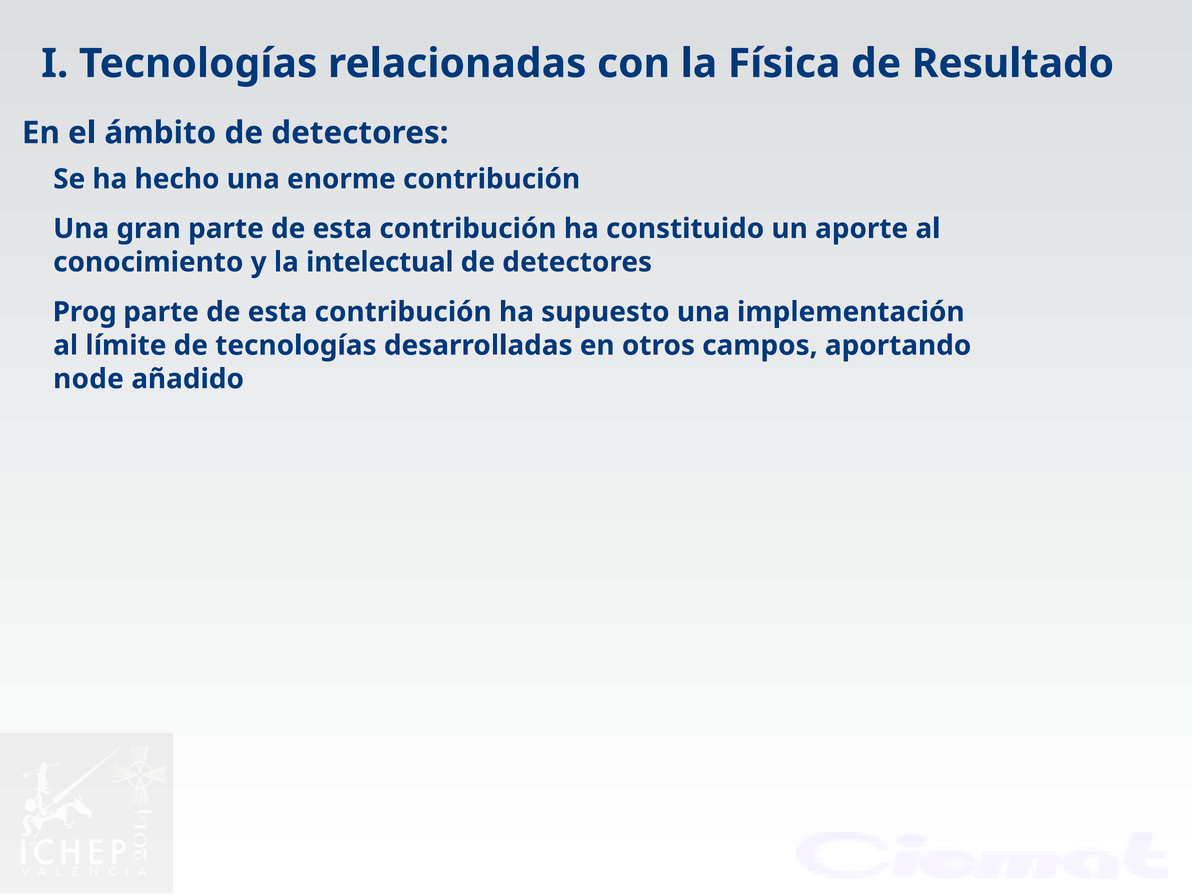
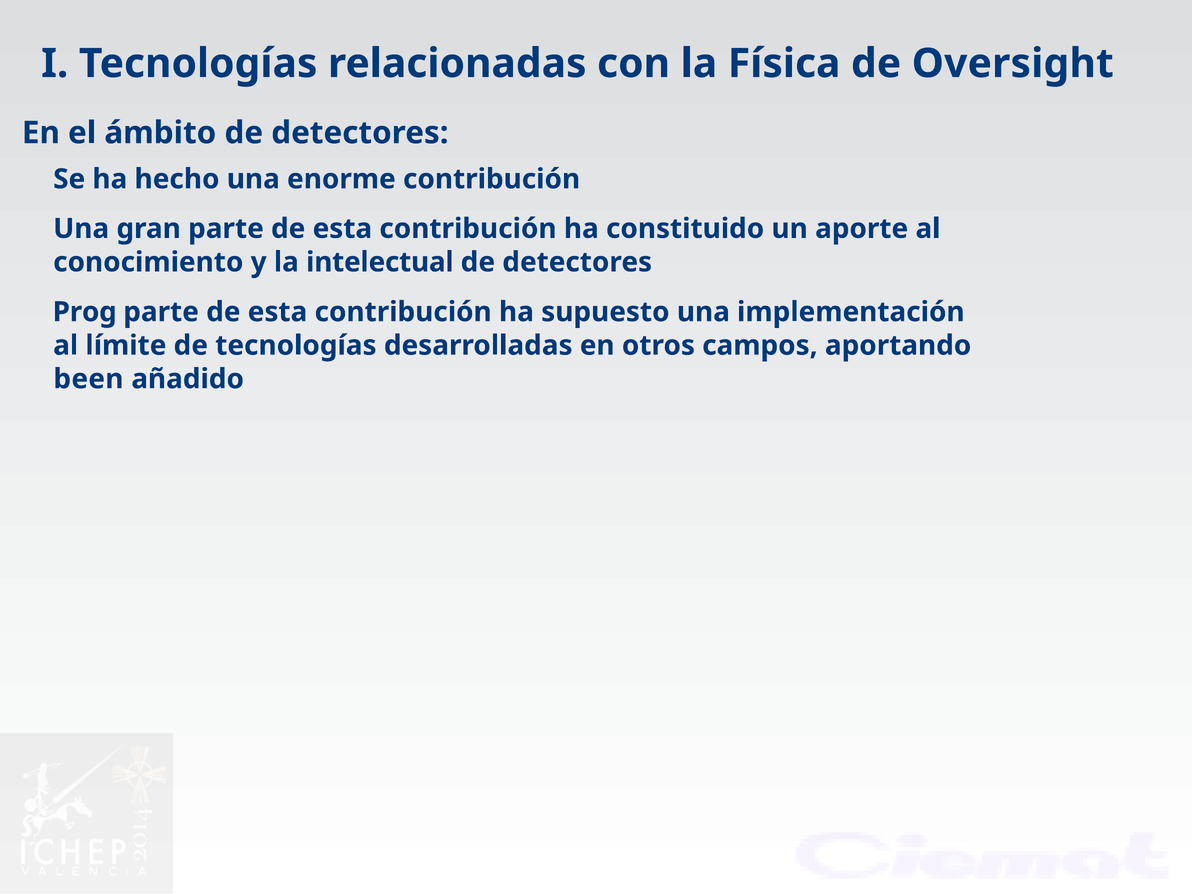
Resultado: Resultado -> Oversight (1013, 64)
node: node -> been (88, 379)
